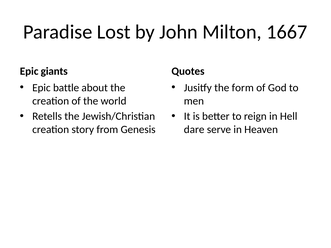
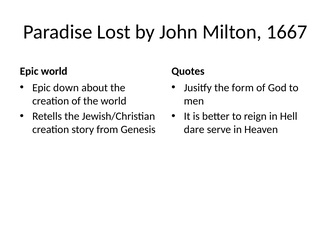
Epic giants: giants -> world (54, 71)
battle: battle -> down (66, 88)
